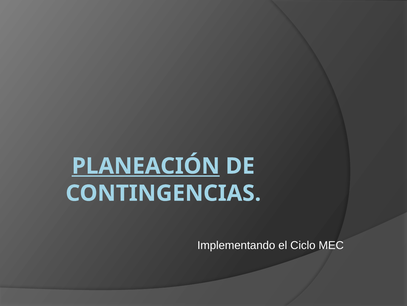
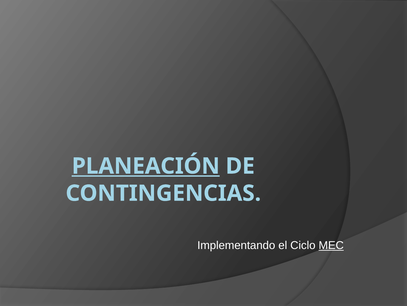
MEC underline: none -> present (331, 245)
